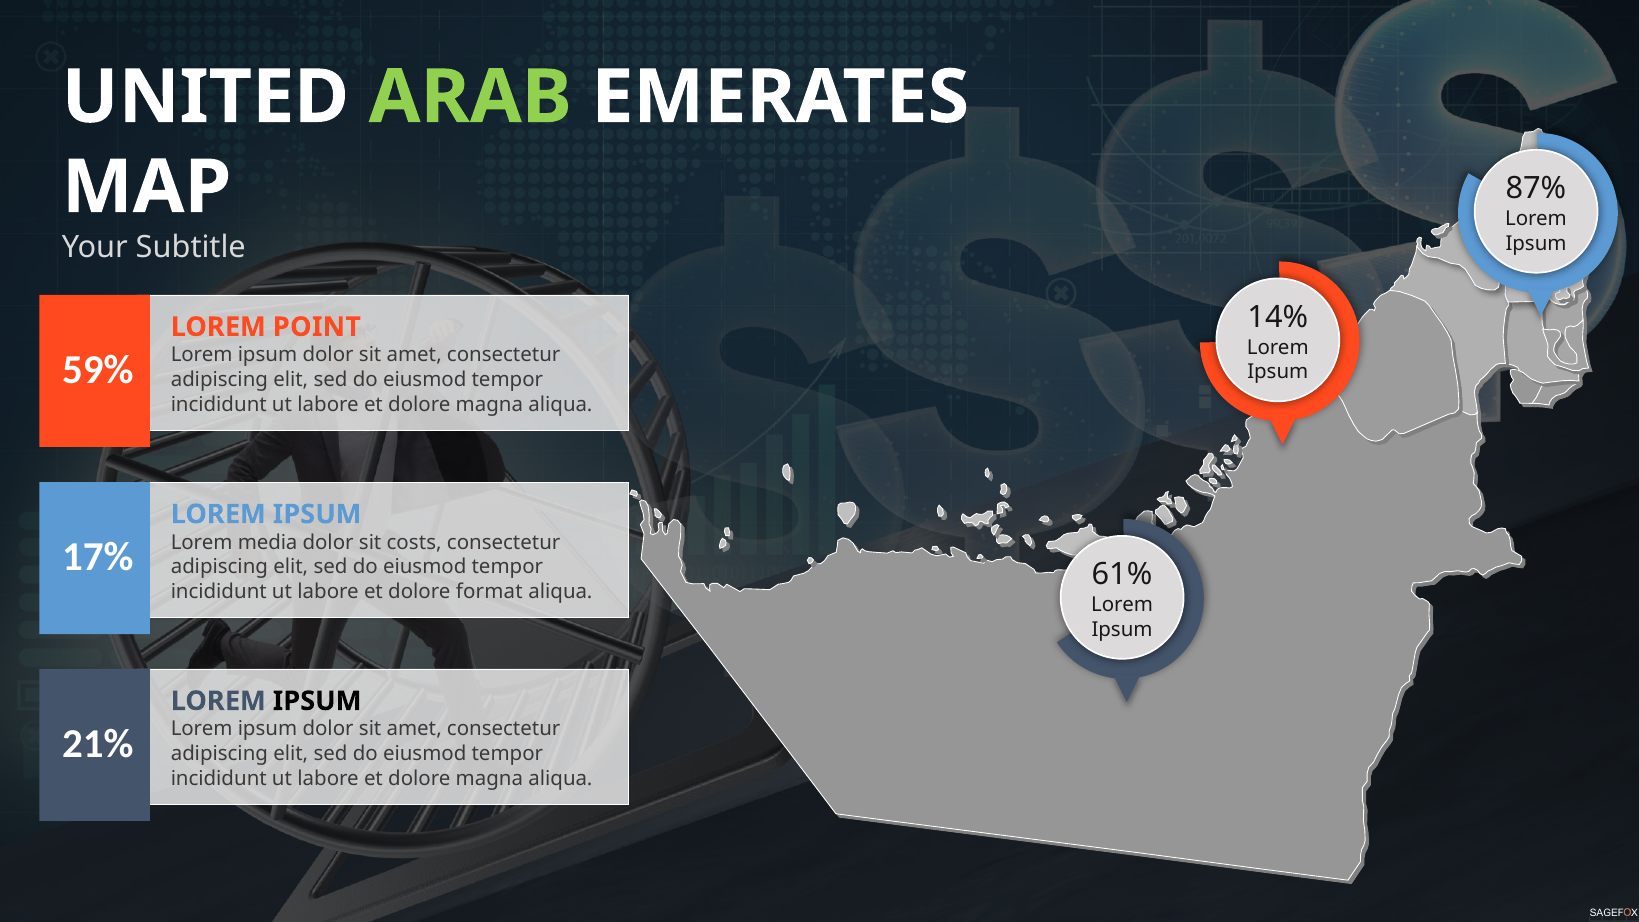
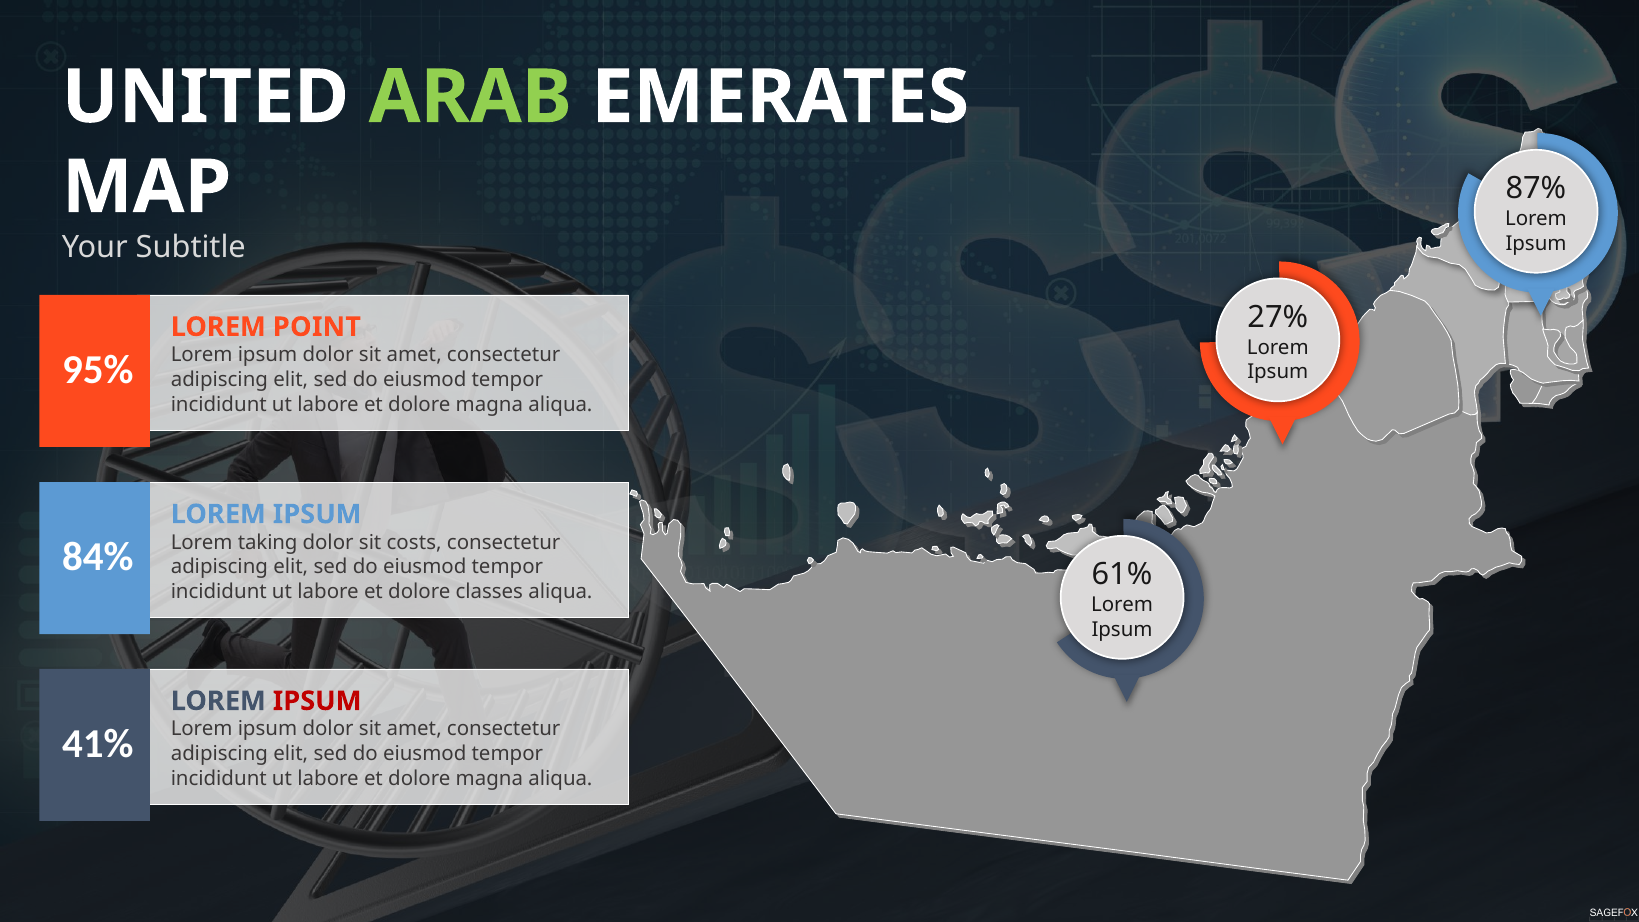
14%: 14% -> 27% (1278, 317)
59%: 59% -> 95% (98, 370)
media: media -> taking (268, 542)
17%: 17% -> 84% (98, 557)
format: format -> classes (489, 592)
IPSUM colour: black -> red (317, 701)
21%: 21% -> 41% (98, 744)
